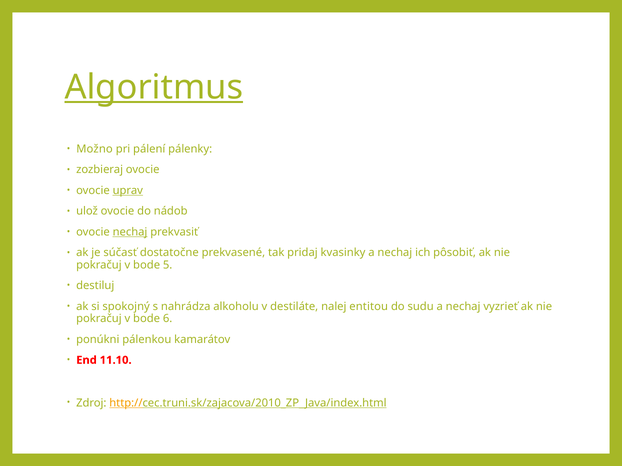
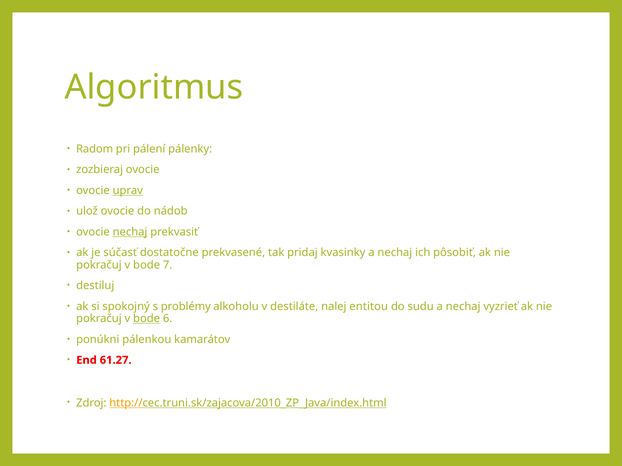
Algoritmus underline: present -> none (154, 87)
Možno: Možno -> Radom (95, 149)
5: 5 -> 7 (168, 265)
nahrádza: nahrádza -> problémy (186, 307)
bode underline: none -> present (147, 319)
11.10: 11.10 -> 61.27 (116, 360)
